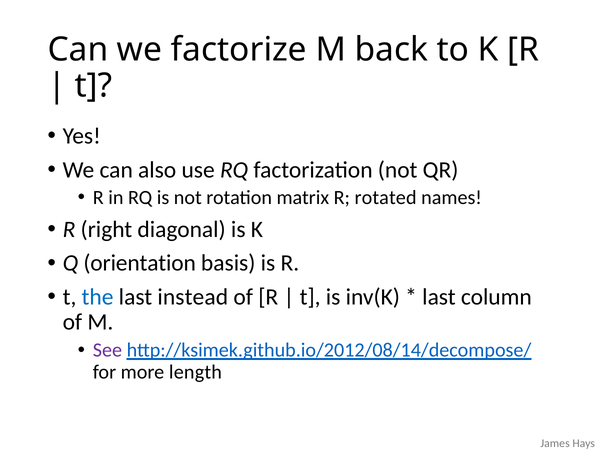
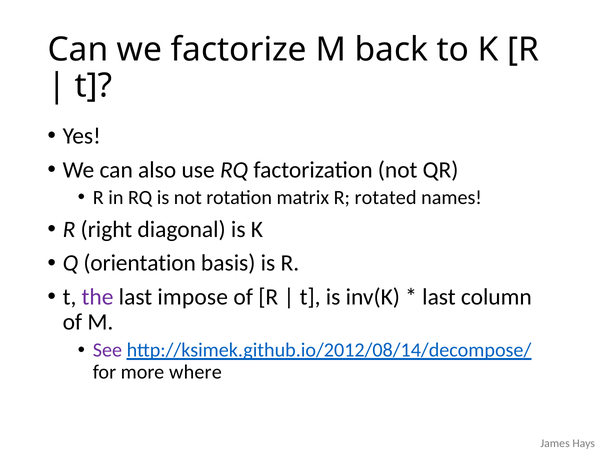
the colour: blue -> purple (98, 297)
instead: instead -> impose (193, 297)
length: length -> where (195, 372)
